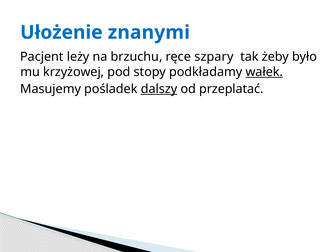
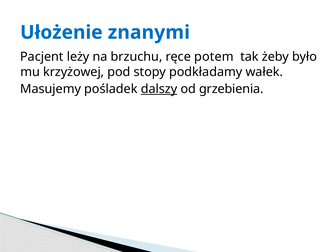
szpary: szpary -> potem (214, 57)
wałek underline: present -> none (264, 72)
przeplatać: przeplatać -> grzebienia (231, 89)
